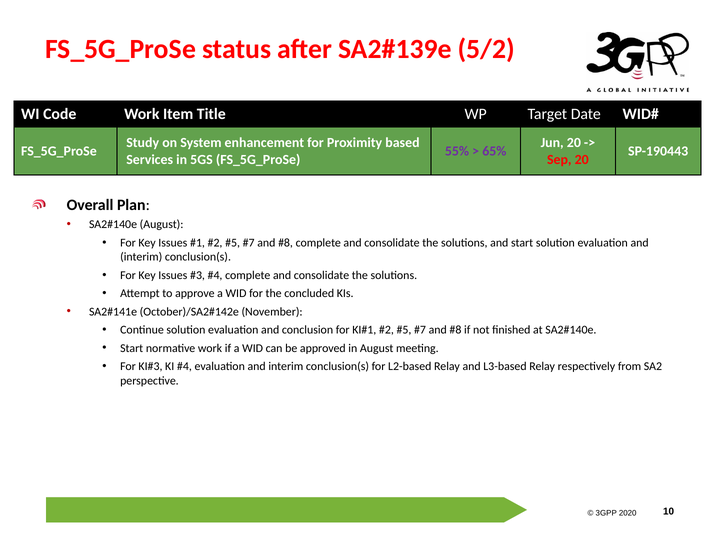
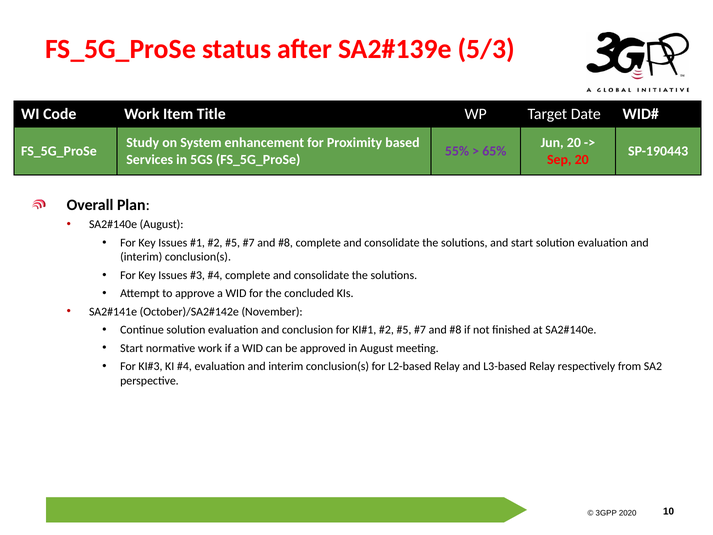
5/2: 5/2 -> 5/3 (486, 49)
